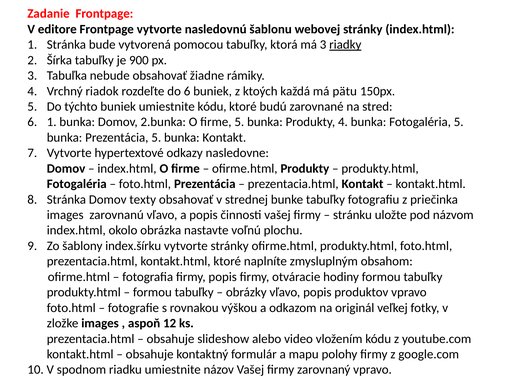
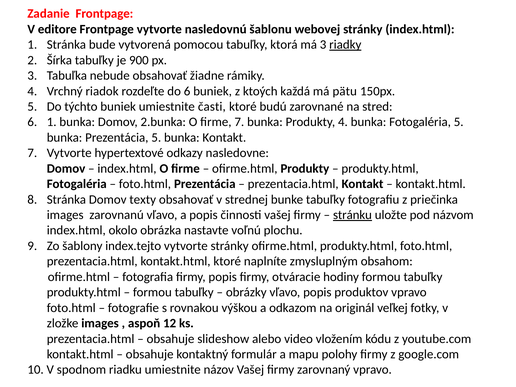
umiestnite kódu: kódu -> časti (212, 107)
firme 5: 5 -> 7 (239, 122)
stránku underline: none -> present (352, 215)
index.šírku: index.šírku -> index.tejto (133, 246)
